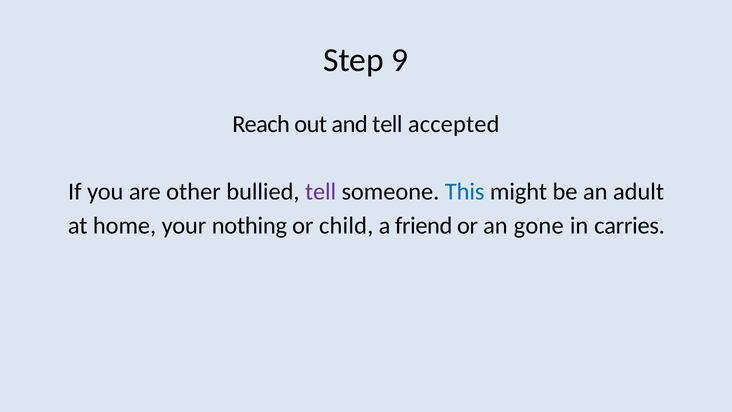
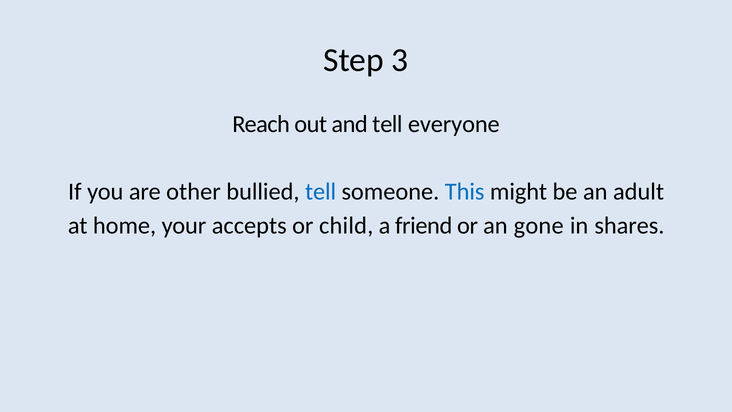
9: 9 -> 3 (400, 60)
accepted: accepted -> everyone (454, 124)
tell colour: purple -> blue (321, 192)
nothing: nothing -> accepts (249, 225)
carries: carries -> shares (629, 225)
